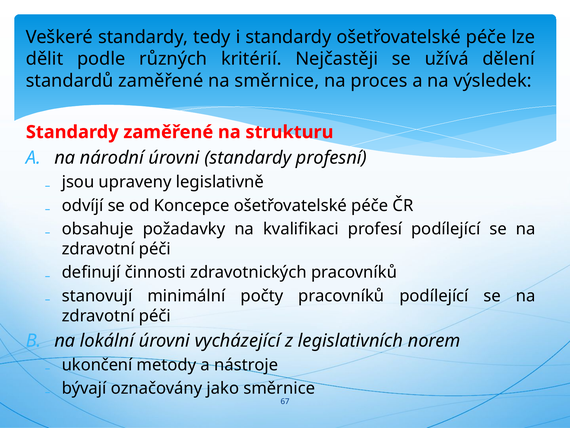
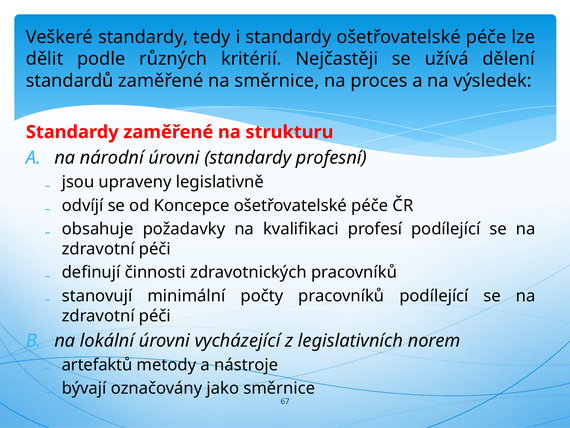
ukončení: ukončení -> artefaktů (97, 365)
